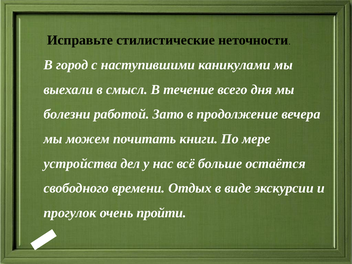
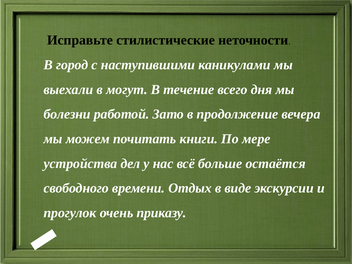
смысл: смысл -> могут (127, 90)
пройти: пройти -> приказу (161, 213)
